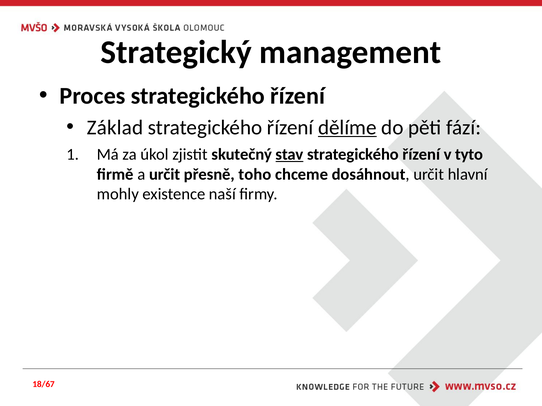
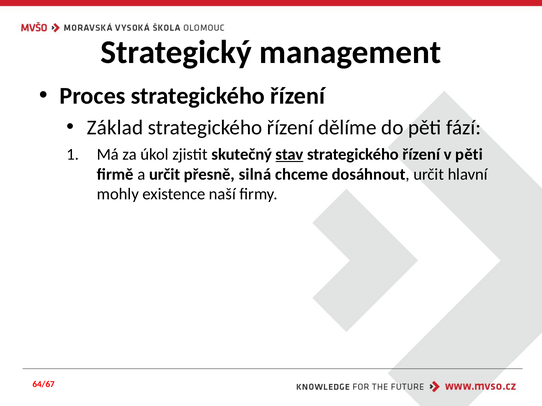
dělíme underline: present -> none (347, 128)
v tyto: tyto -> pěti (469, 155)
toho: toho -> silná (255, 174)
18/67: 18/67 -> 64/67 (44, 385)
